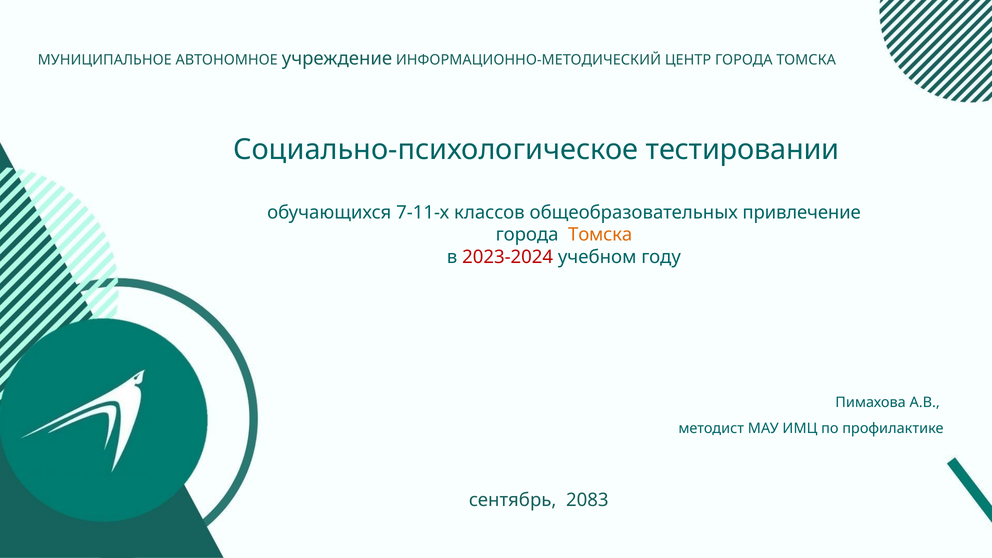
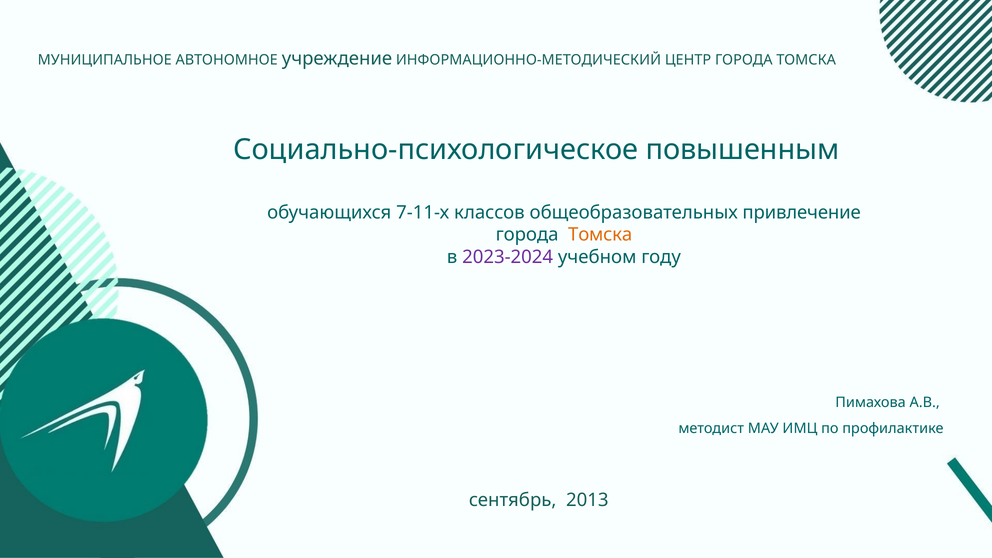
тестировании: тестировании -> повышенным (743, 150)
2023-2024 colour: red -> purple (508, 257)
2083: 2083 -> 2013 (587, 500)
